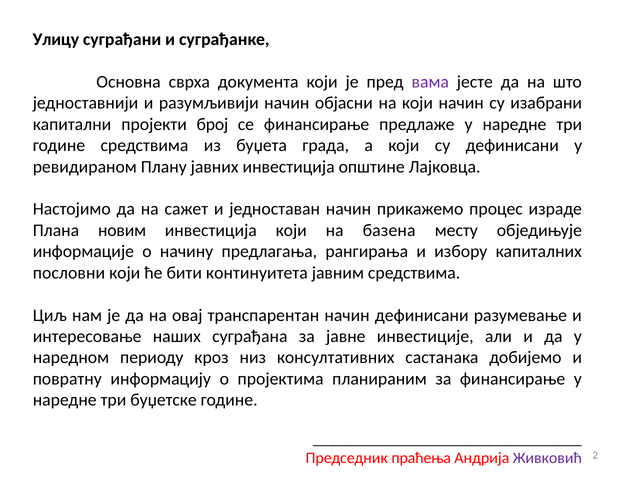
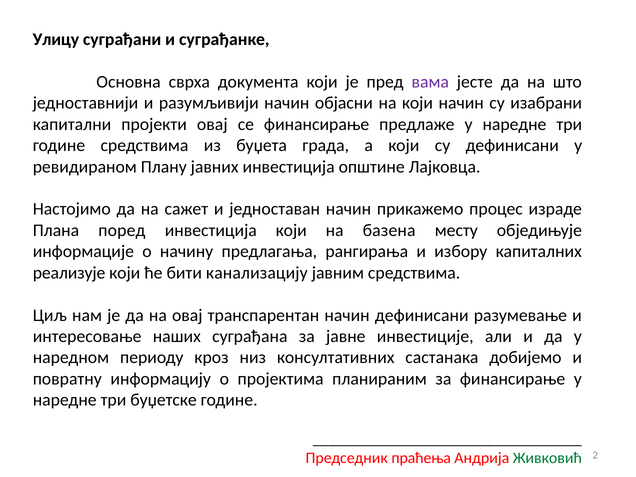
пројекти број: број -> овај (212, 124)
новим: новим -> поред (122, 230)
пословни: пословни -> реализује (69, 273)
континуитета: континуитета -> канализацију (257, 273)
Живковић colour: purple -> green (547, 458)
